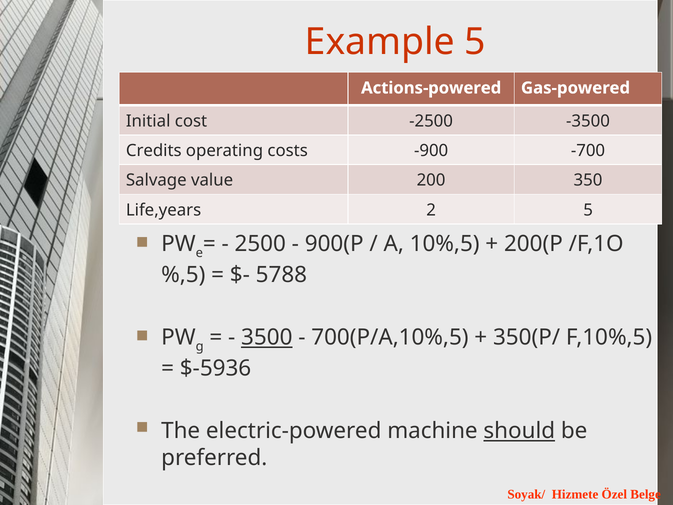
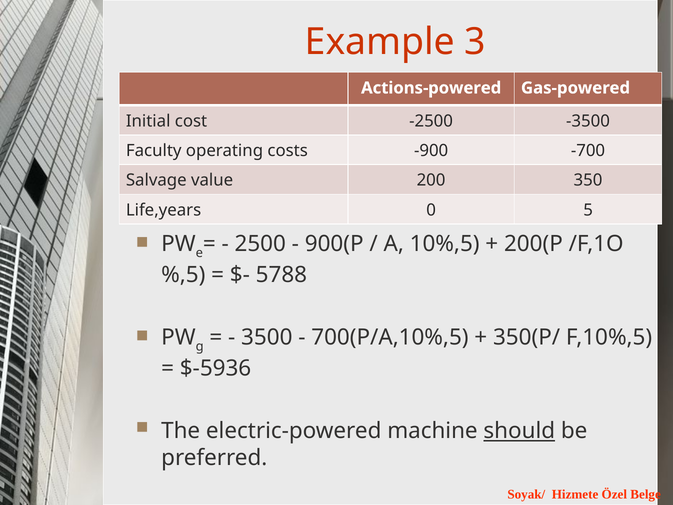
Example 5: 5 -> 3 (475, 42)
Credits: Credits -> Faculty (154, 151)
2: 2 -> 0 (431, 210)
3500 underline: present -> none (267, 337)
